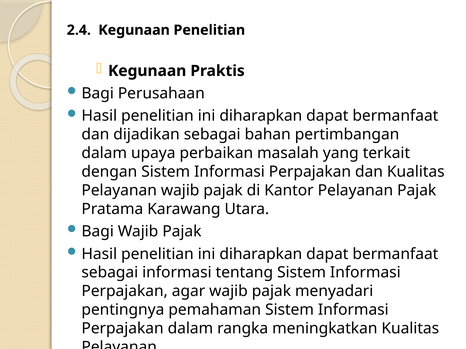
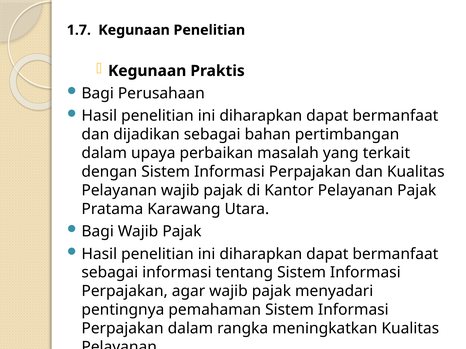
2.4: 2.4 -> 1.7 (79, 30)
